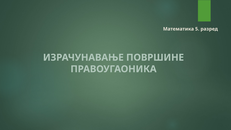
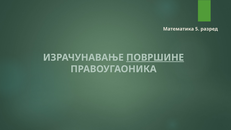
ПОВРШИНЕ underline: none -> present (155, 57)
